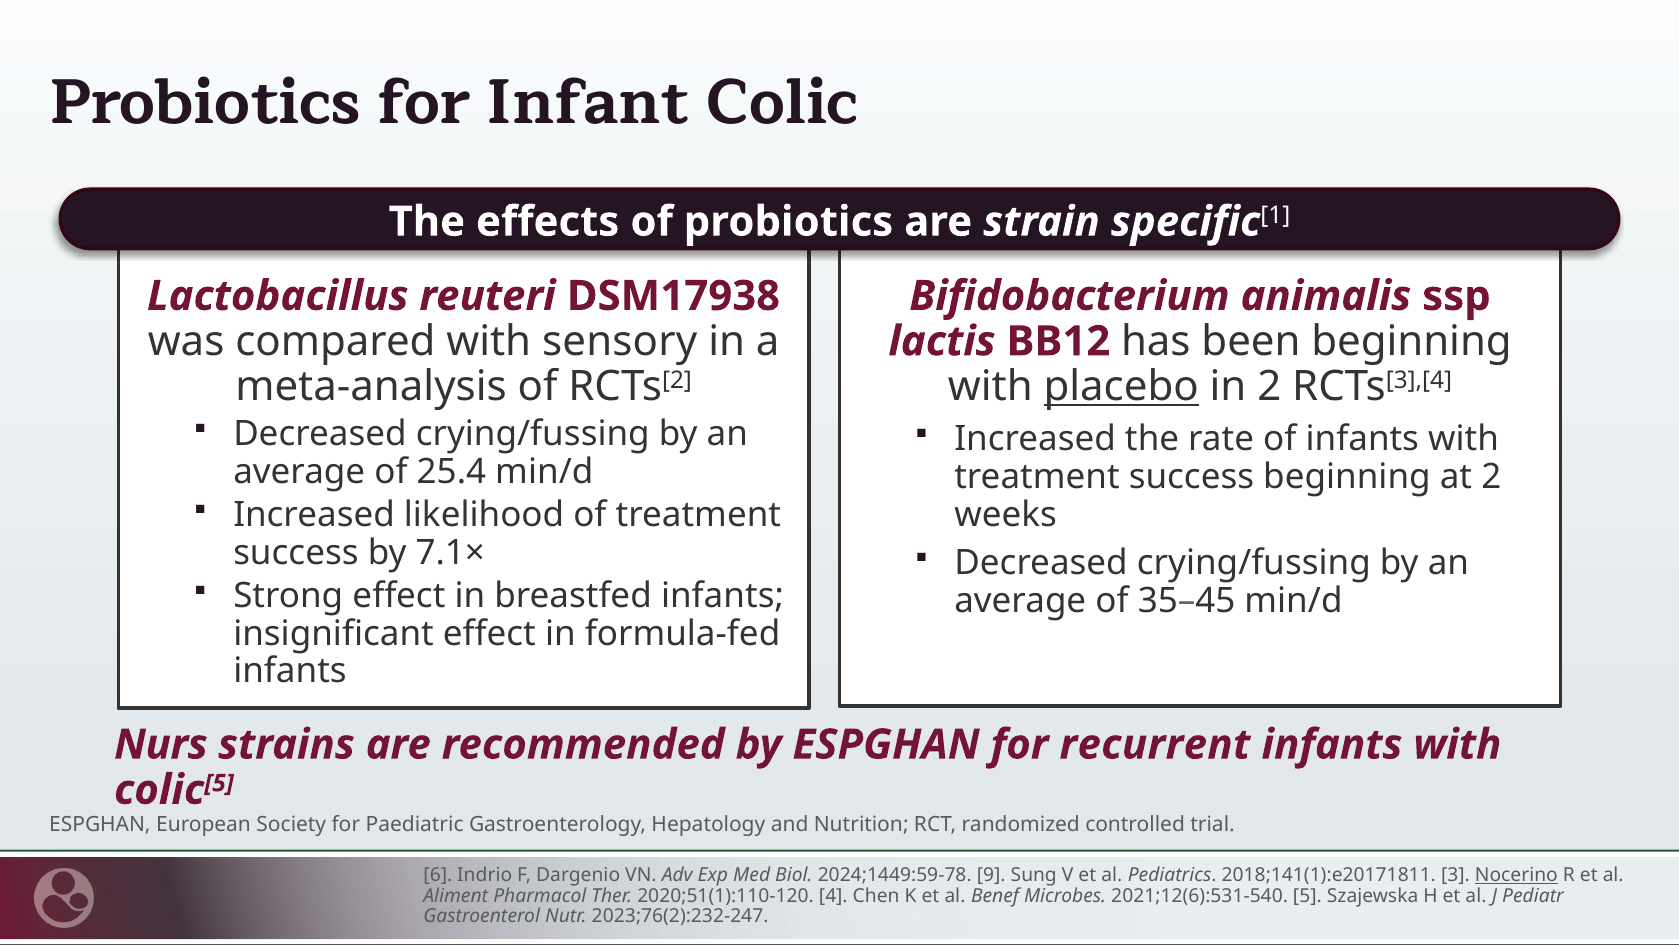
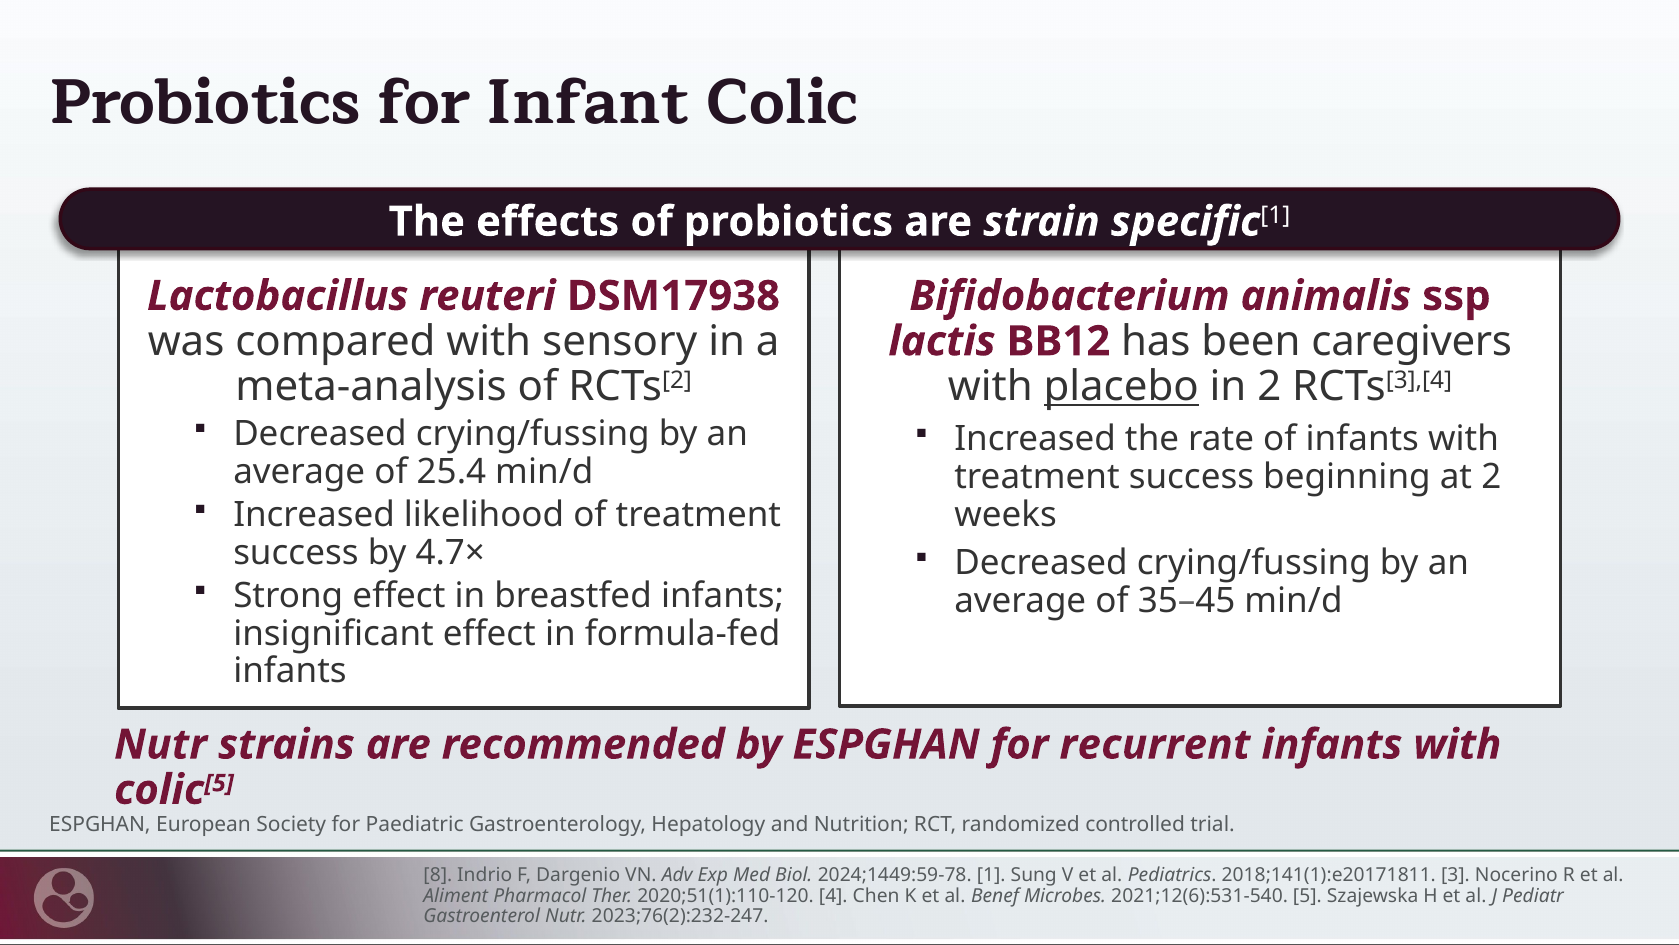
been beginning: beginning -> caregivers (1412, 341)
7.1×: 7.1× -> 4.7× (450, 552)
Nurs: Nurs -> Nutr (161, 744)
6: 6 -> 8 (438, 874)
2024;1449:59-78 9: 9 -> 1 (991, 874)
Nocerino underline: present -> none (1516, 874)
